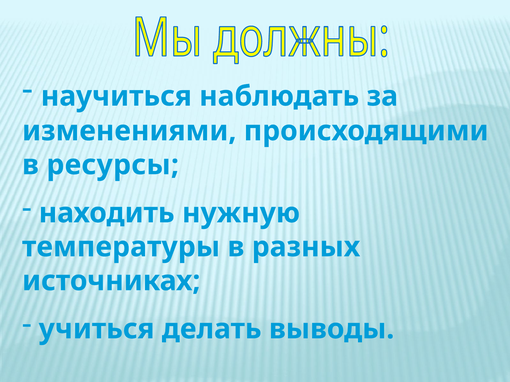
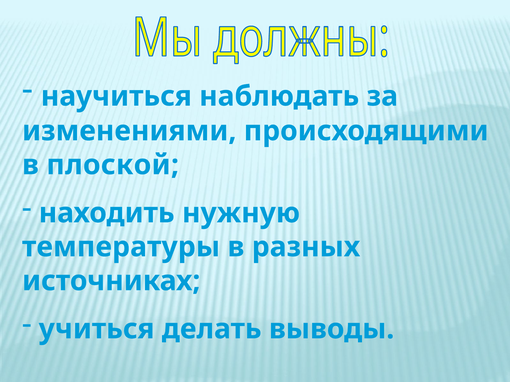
ресурсы: ресурсы -> плоской (113, 165)
